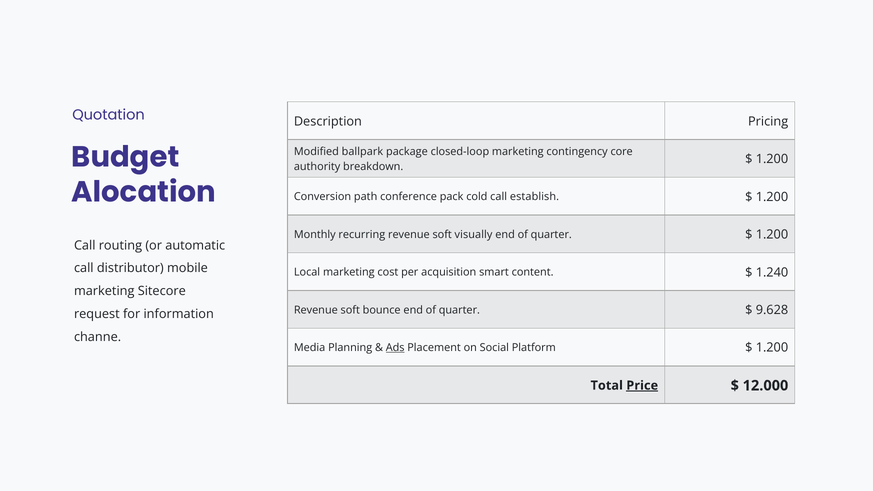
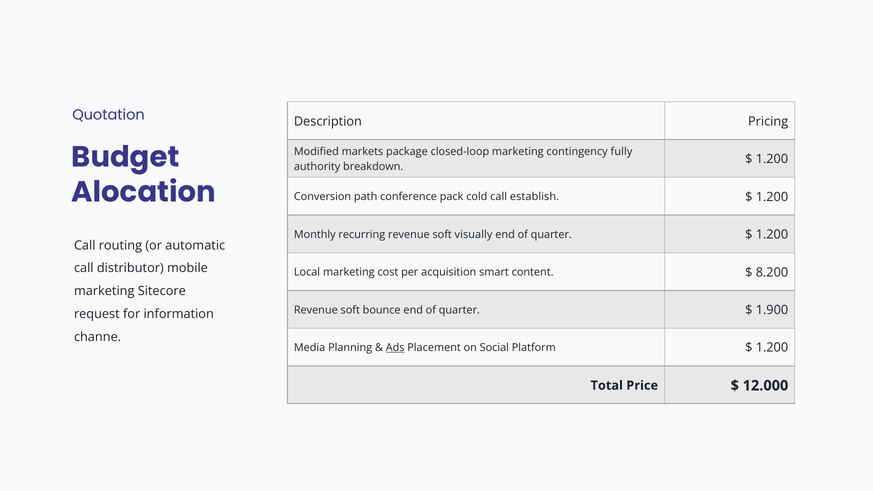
ballpark: ballpark -> markets (362, 152)
core: core -> fully (621, 152)
1.240: 1.240 -> 8.200 (772, 272)
9.628: 9.628 -> 1.900 (772, 310)
Price underline: present -> none (642, 386)
